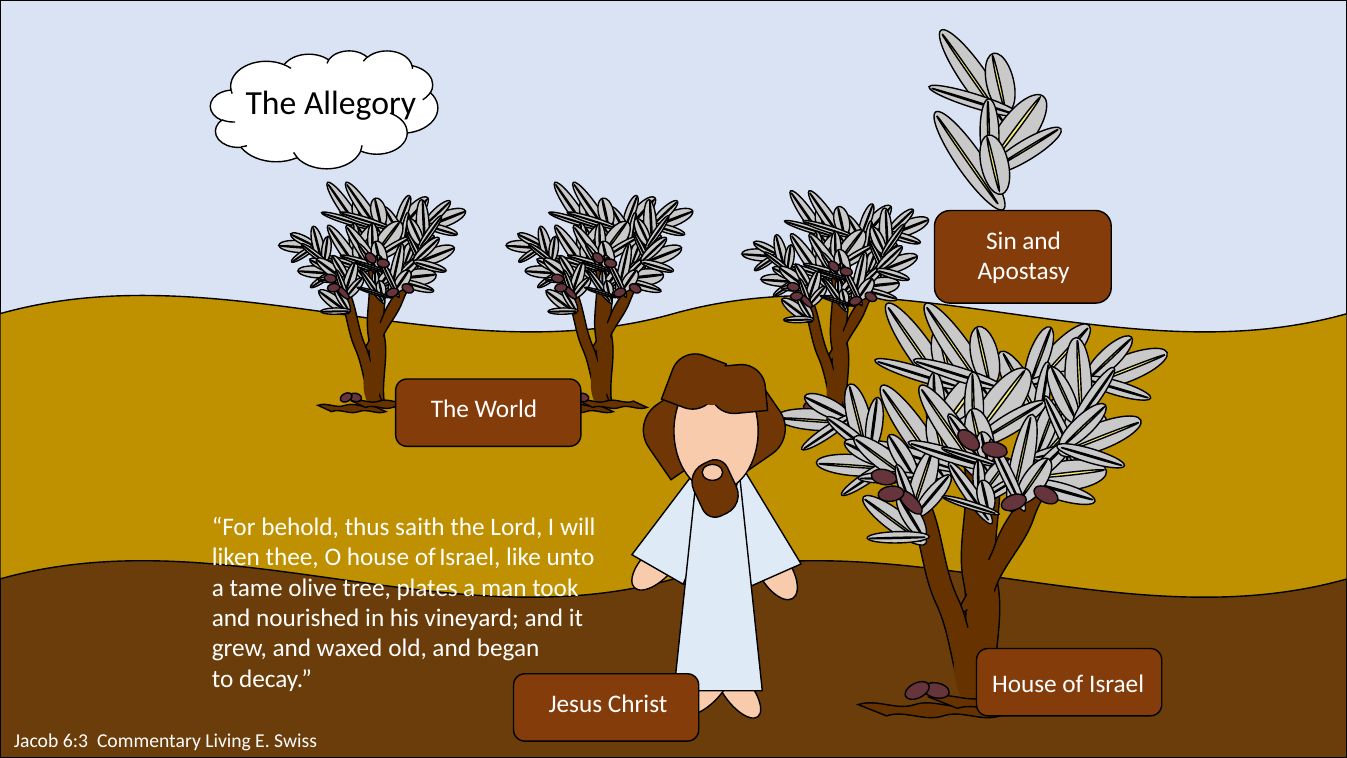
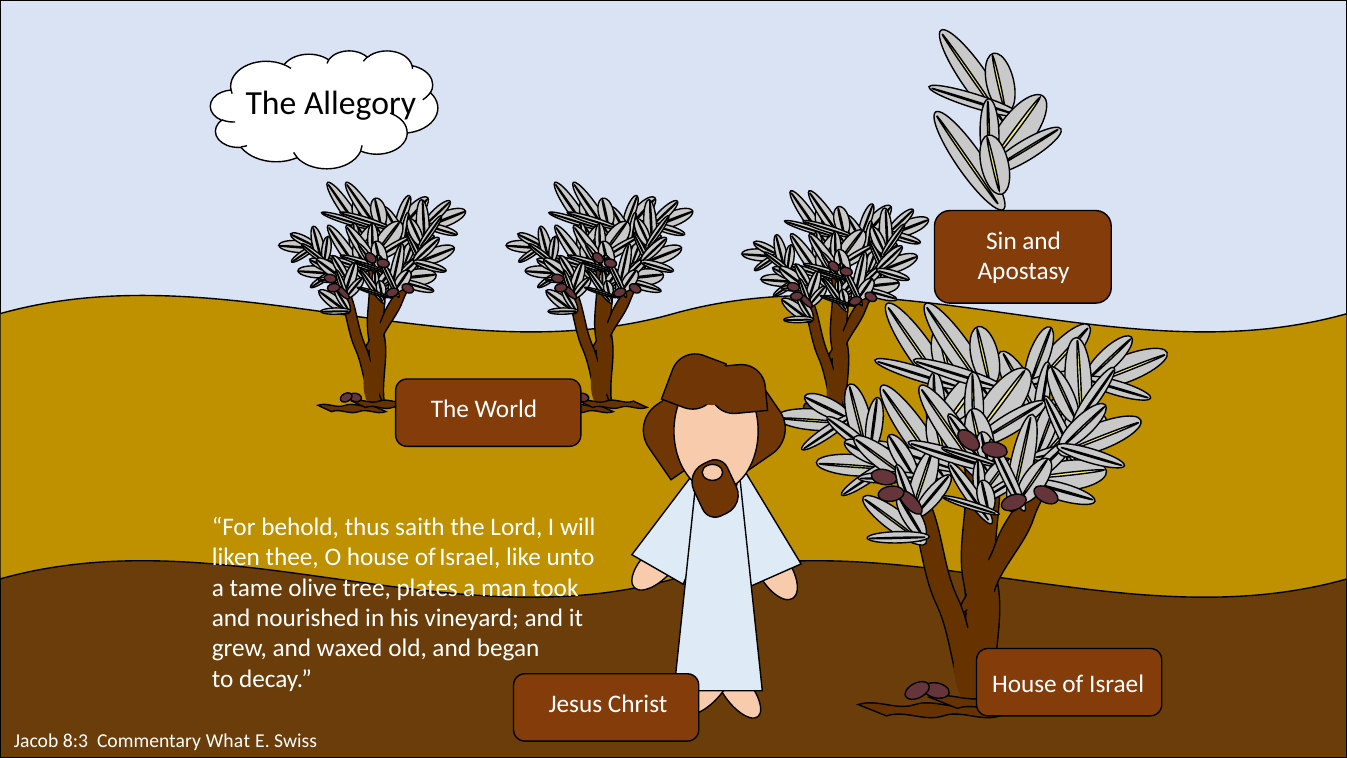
6:3: 6:3 -> 8:3 (75, 740)
Living: Living -> What (228, 740)
